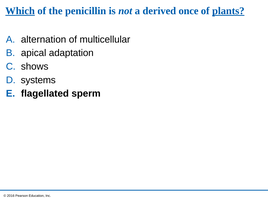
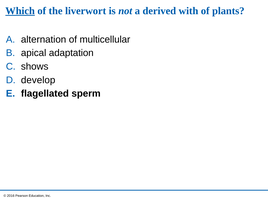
penicillin: penicillin -> liverwort (86, 11)
once: once -> with (188, 11)
plants underline: present -> none (228, 11)
systems: systems -> develop (38, 80)
